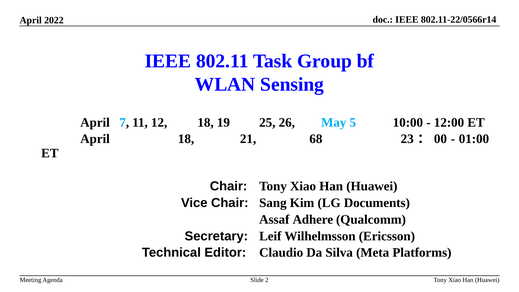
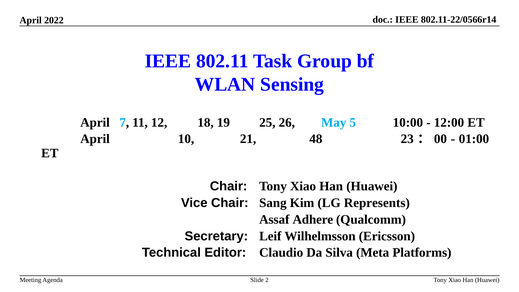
April 18: 18 -> 10 (186, 139)
68: 68 -> 48 (316, 139)
Documents: Documents -> Represents (377, 203)
